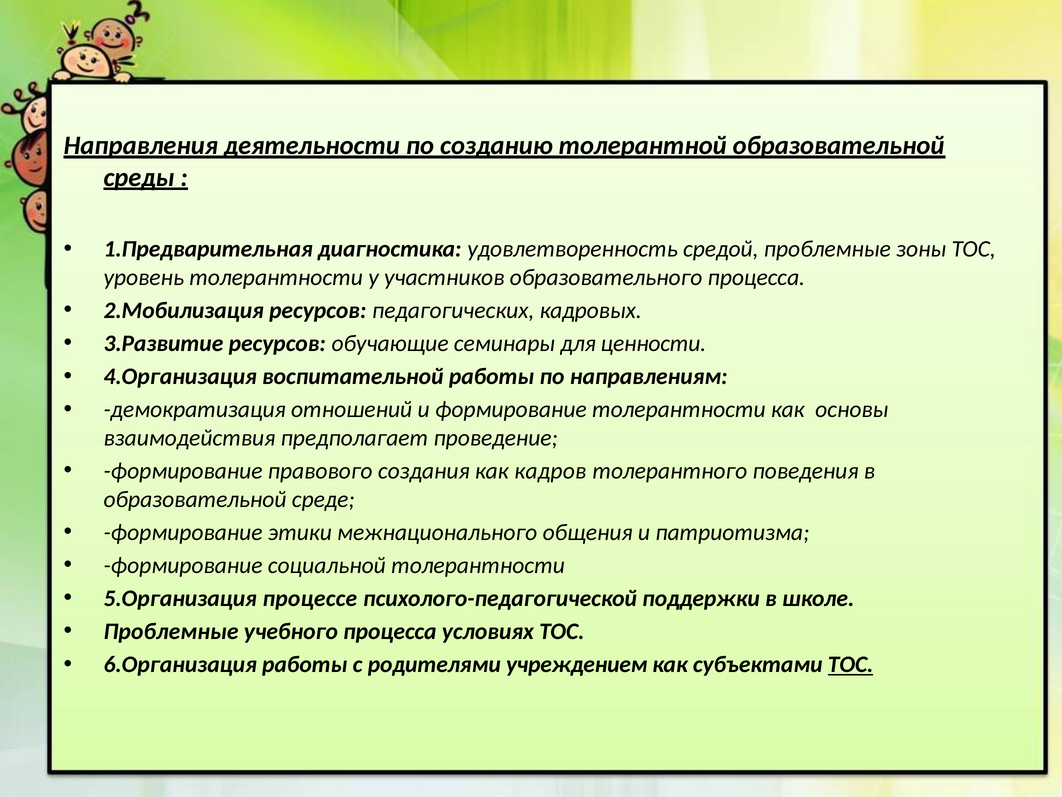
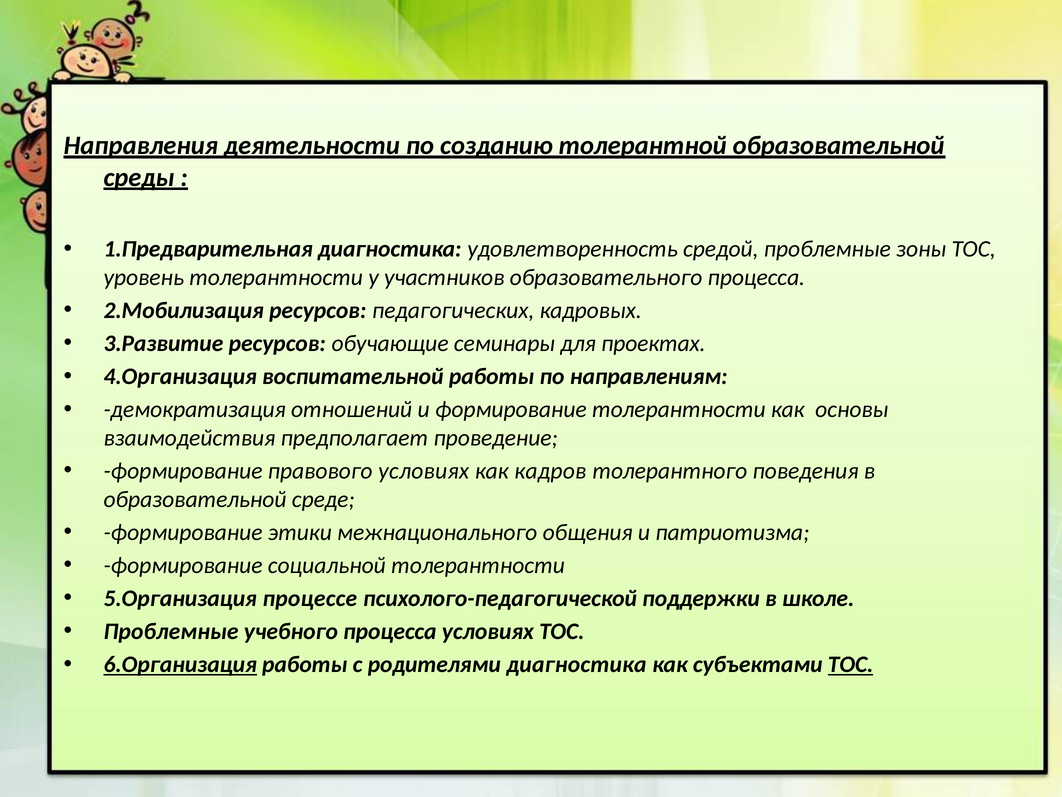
ценности: ценности -> проектах (653, 343)
правового создания: создания -> условиях (424, 471)
6.Организация underline: none -> present (180, 664)
родителями учреждением: учреждением -> диагностика (577, 664)
